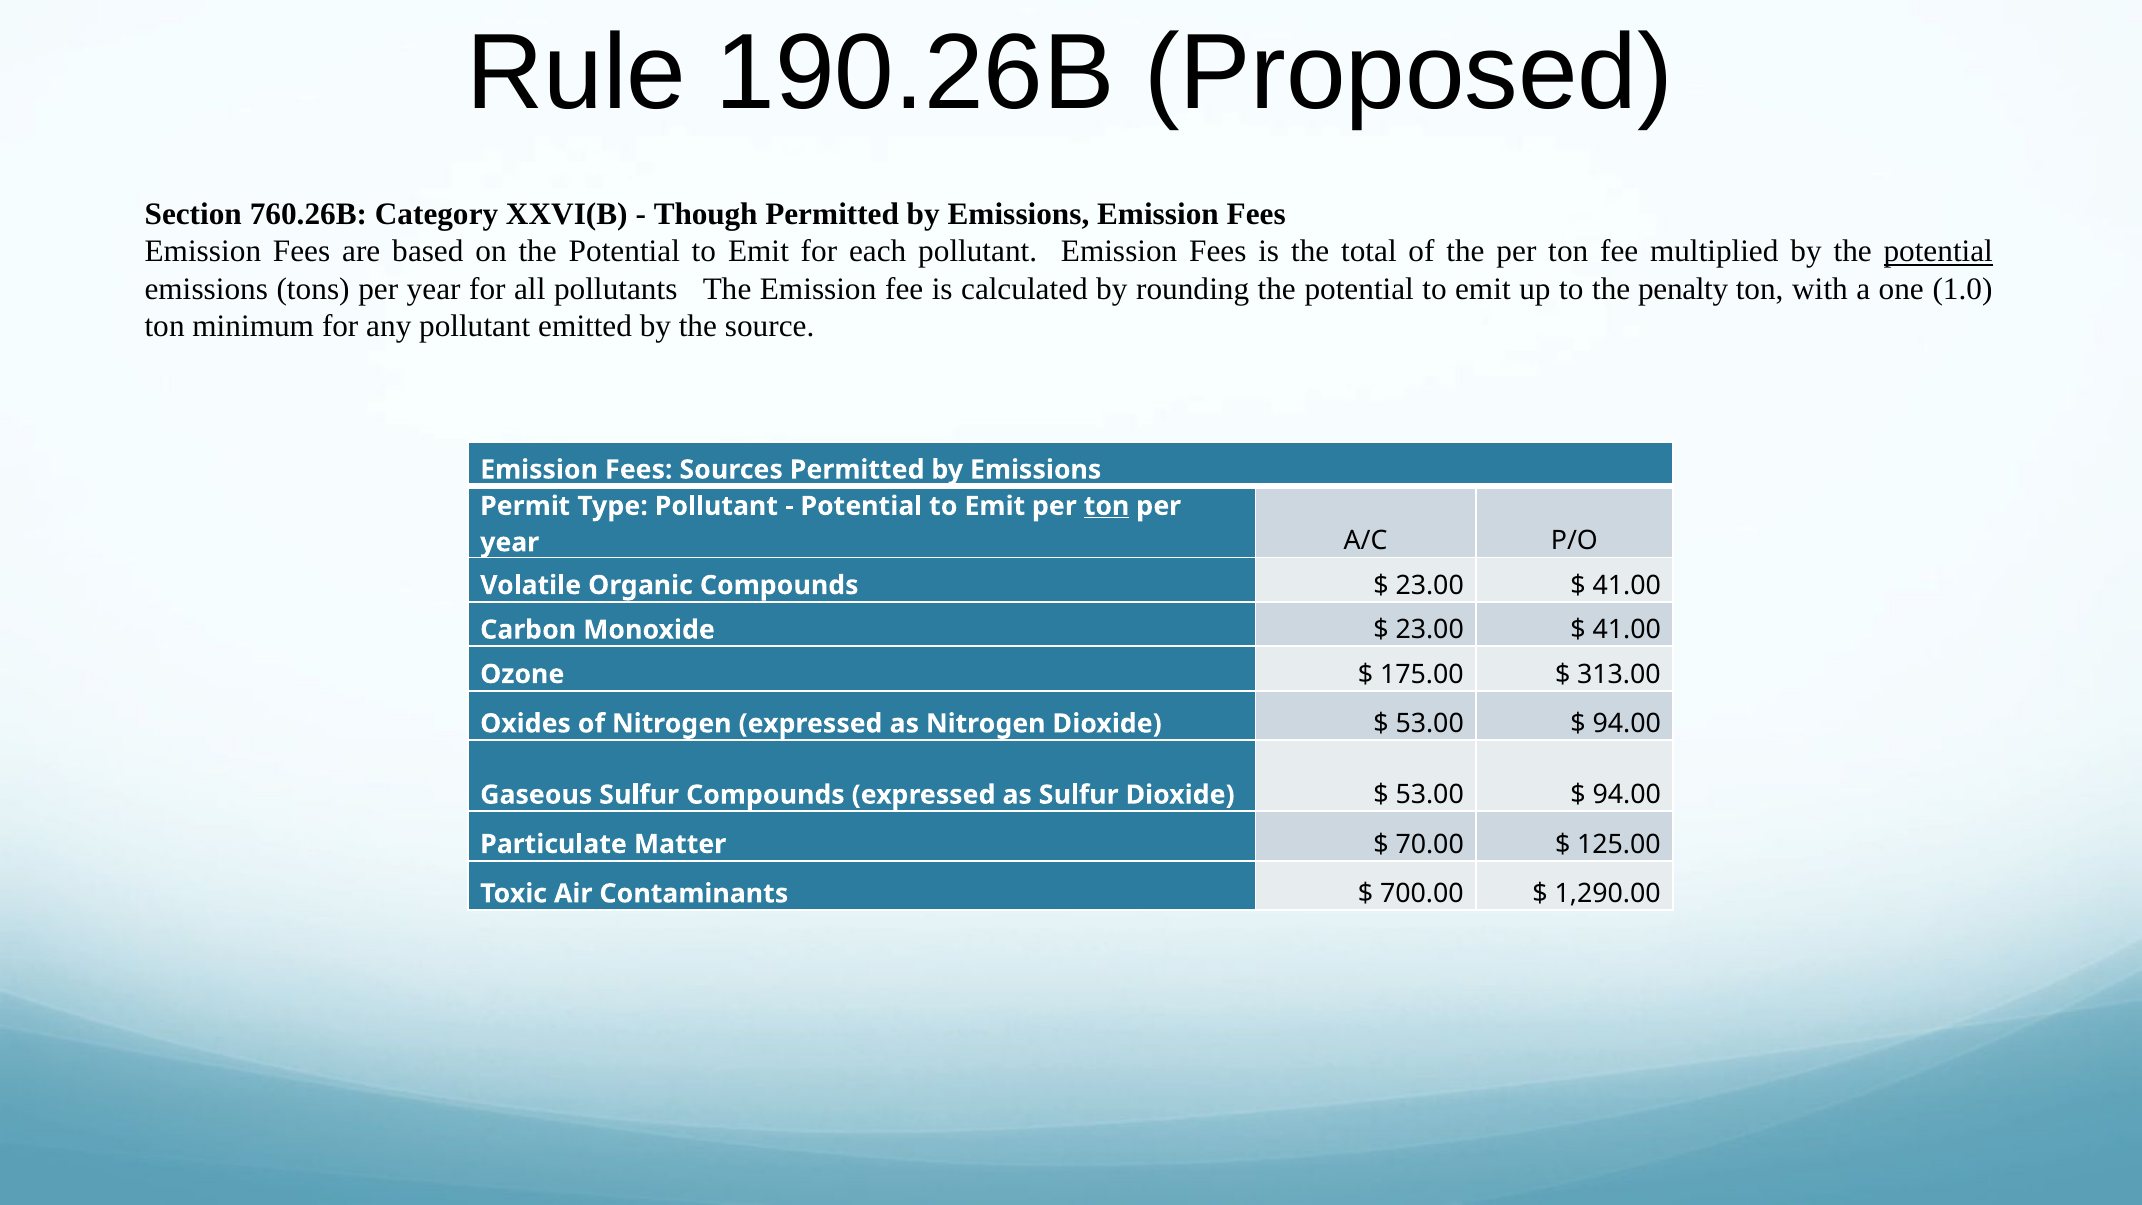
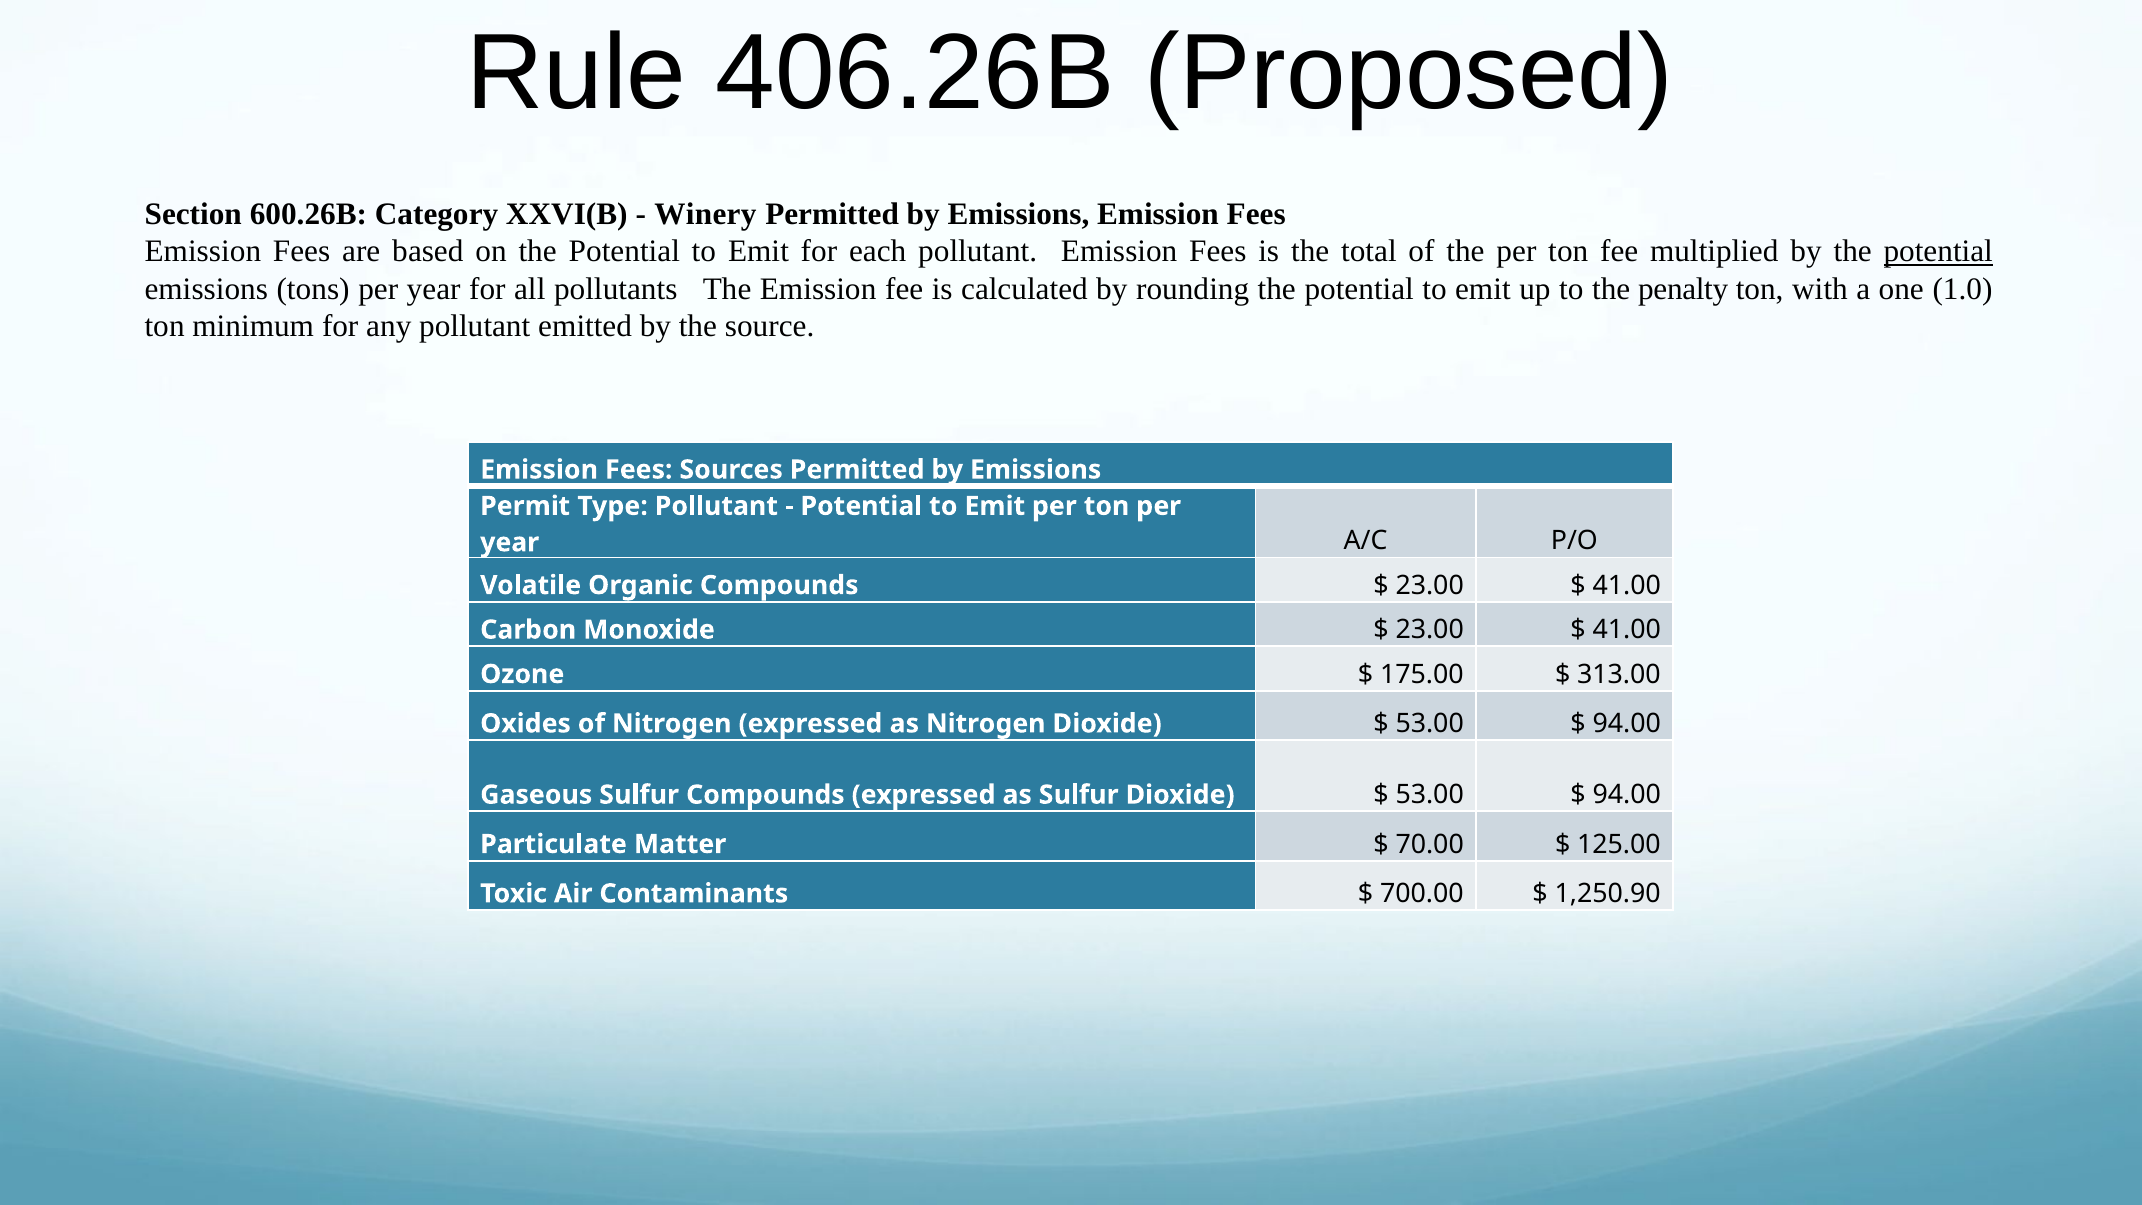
190.26B: 190.26B -> 406.26B (915, 73)
760.26B: 760.26B -> 600.26B (308, 214)
Though: Though -> Winery (705, 214)
ton underline: present -> none (1107, 506)
1,290.00: 1,290.00 -> 1,250.90 (1608, 894)
